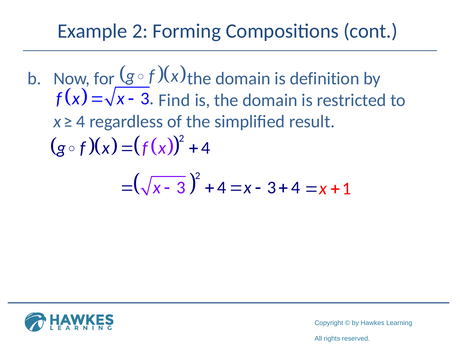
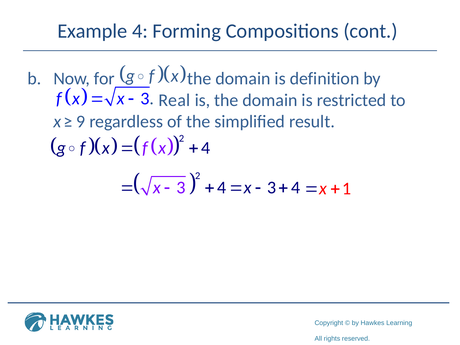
Example 2: 2 -> 4 (140, 31)
Find: Find -> Real (174, 100)
4: 4 -> 9 (81, 122)
